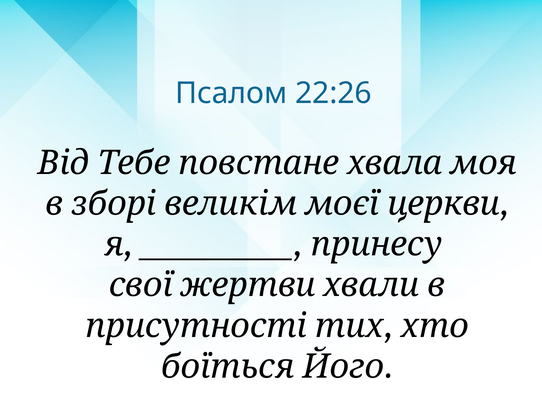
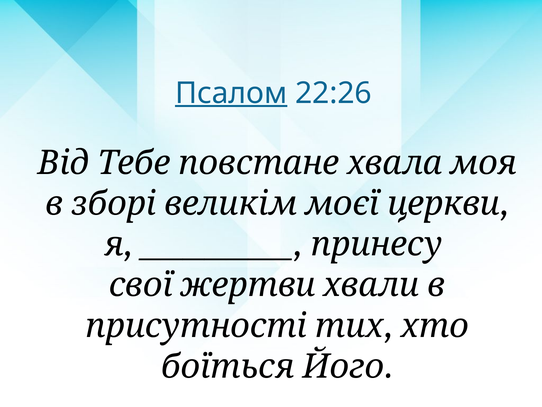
Псалом underline: none -> present (231, 93)
